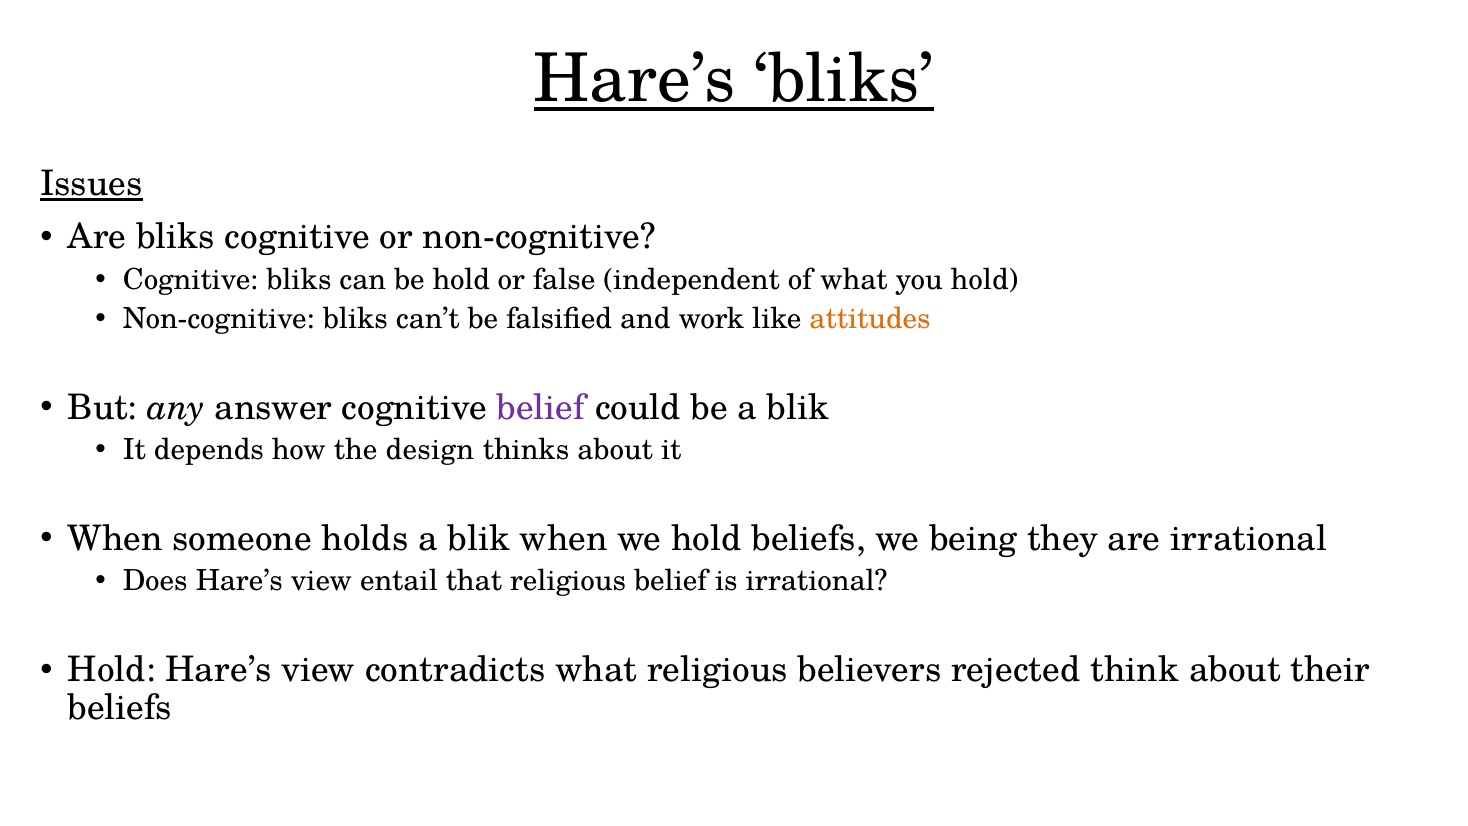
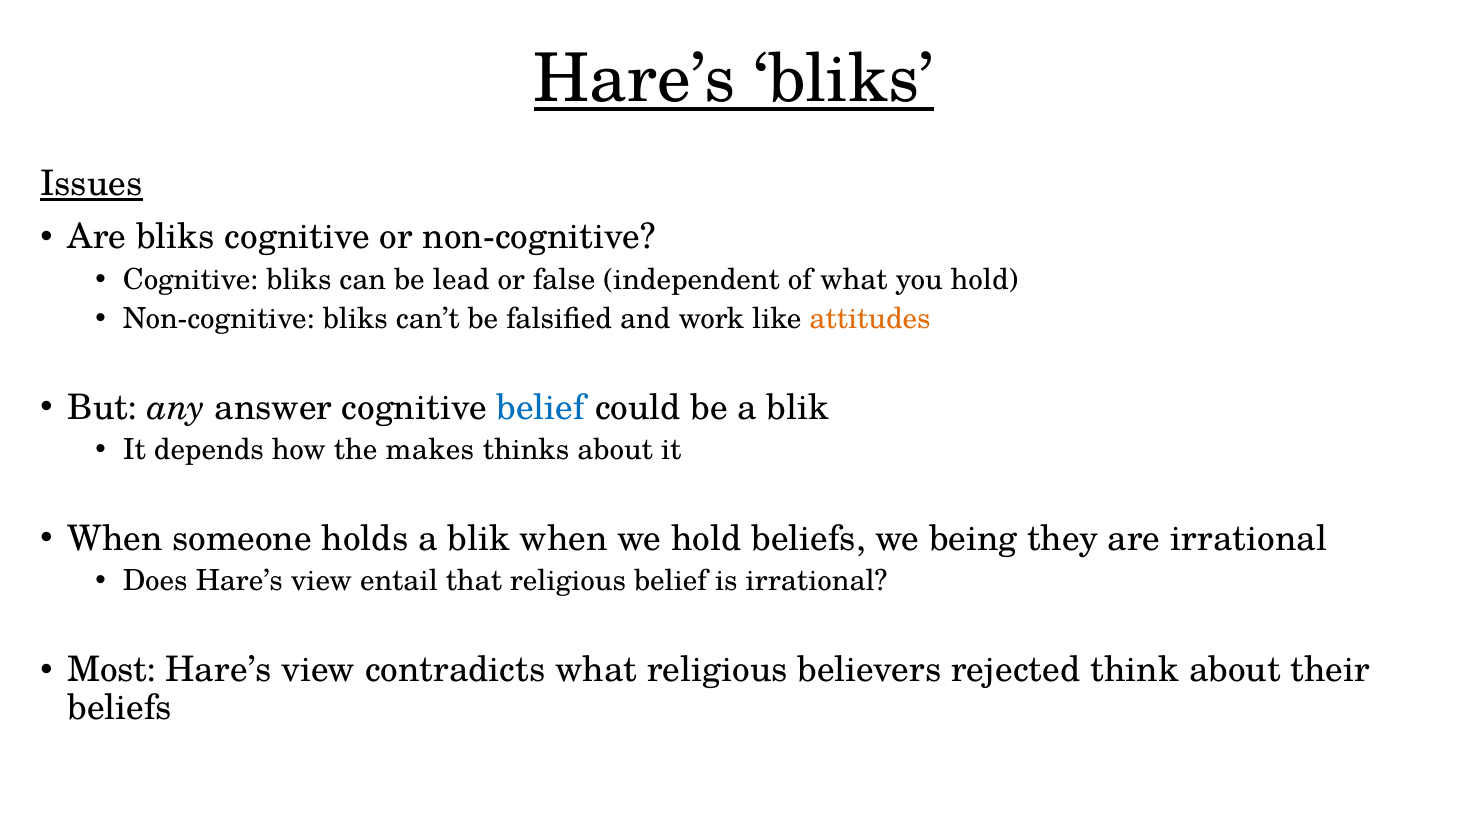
be hold: hold -> lead (461, 279)
belief colour: purple -> blue (541, 407)
design: design -> makes (430, 450)
Hold: Hold -> Most (112, 670)
